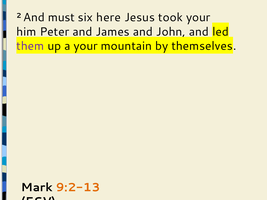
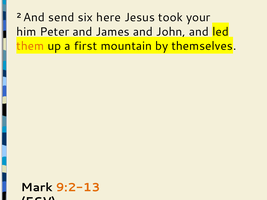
must: must -> send (61, 17)
them colour: purple -> orange (30, 46)
a your: your -> first (86, 46)
